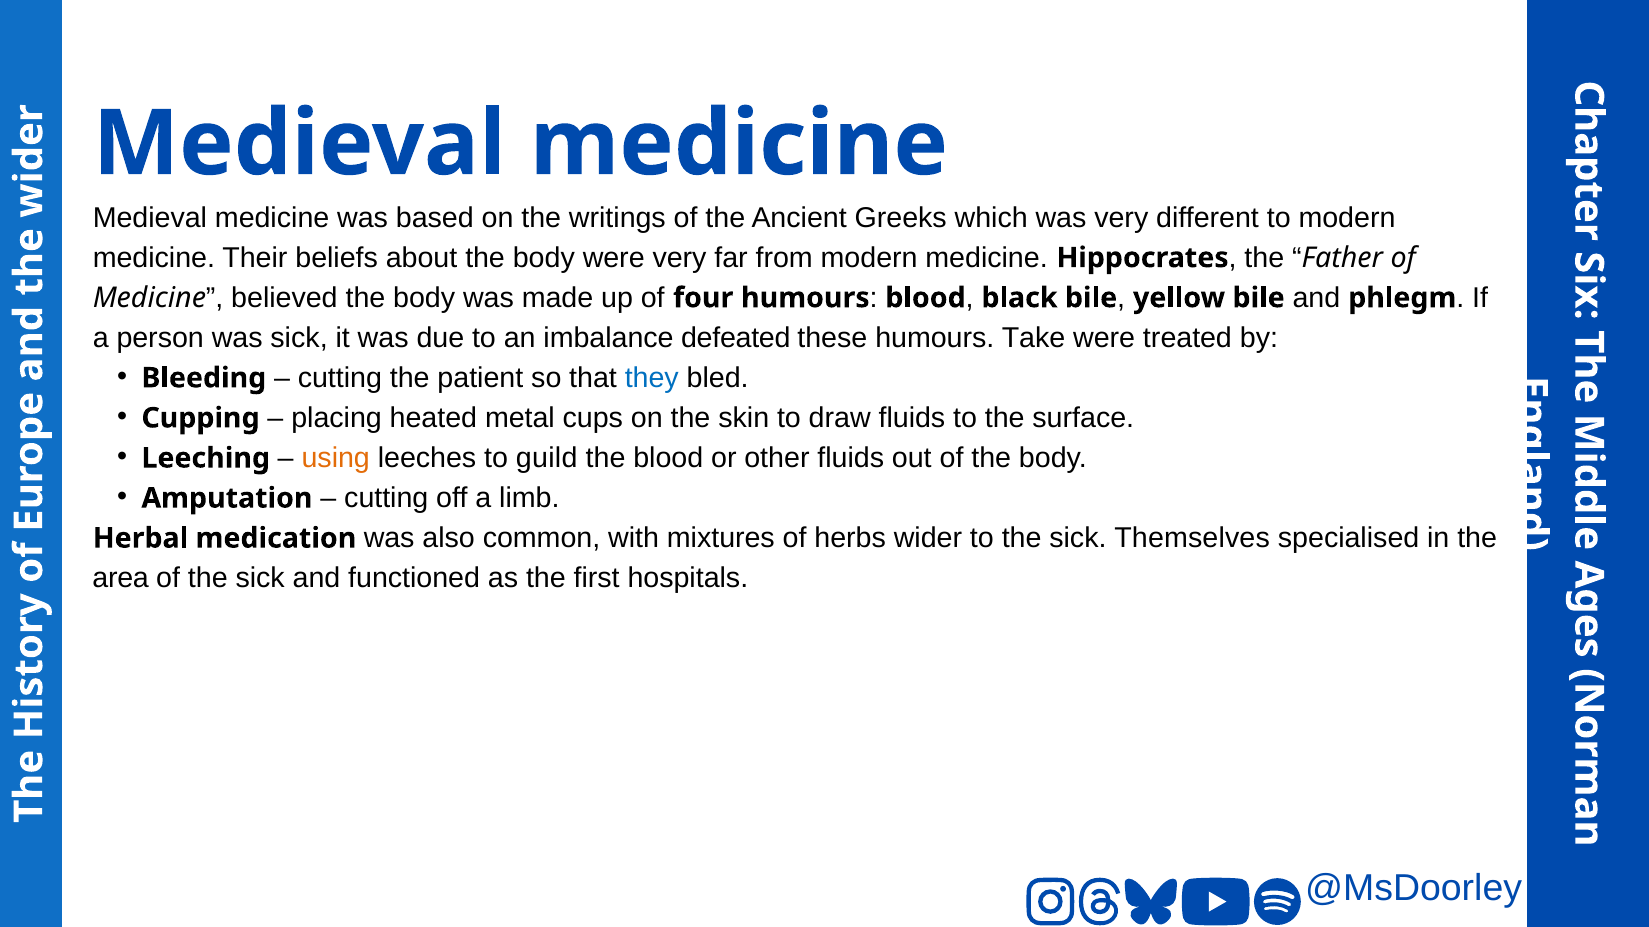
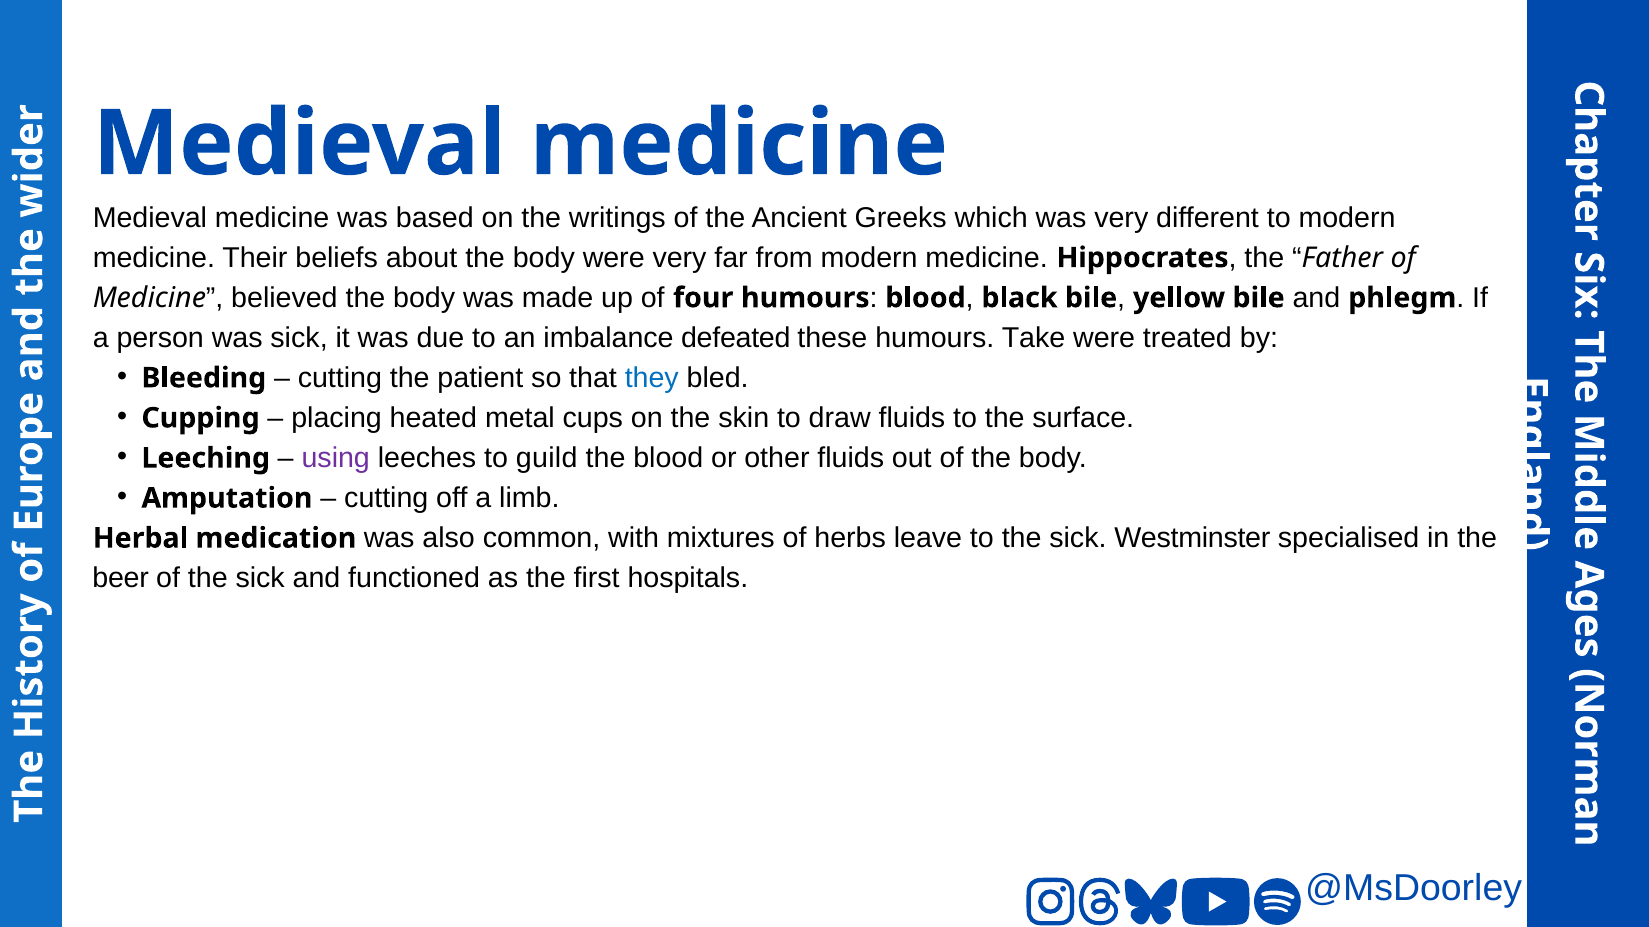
using colour: orange -> purple (336, 458)
wider: wider -> leave (928, 539)
Themselves: Themselves -> Westminster (1192, 539)
area: area -> beer (121, 579)
